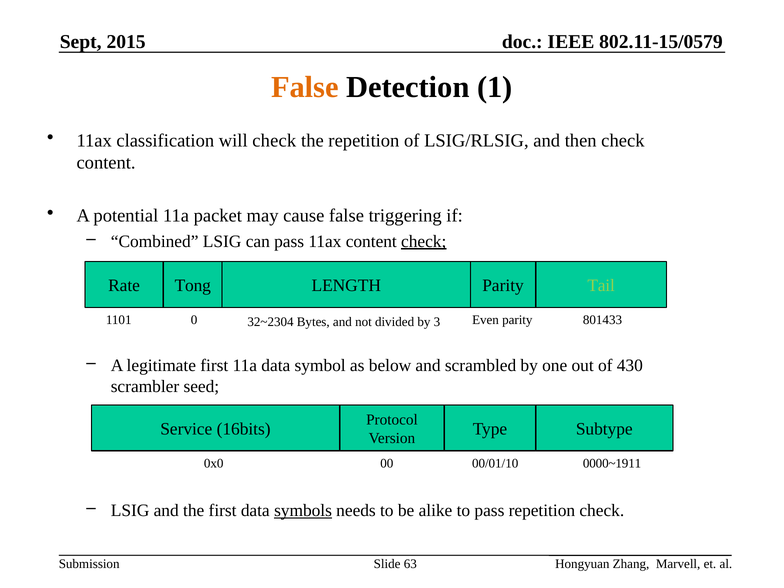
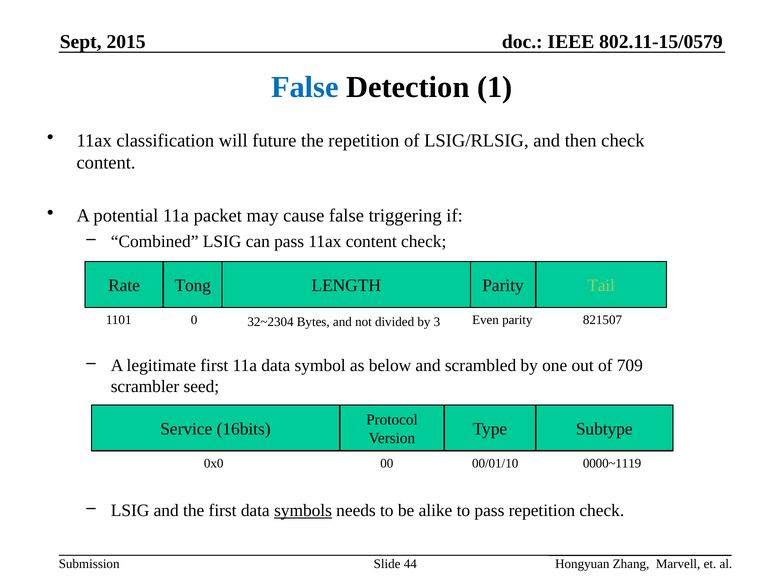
False colour: orange -> blue (305, 87)
will check: check -> future (274, 141)
check underline: present -> none (424, 241)
801433: 801433 -> 821507 (603, 320)
430: 430 -> 709 (630, 365)
0000~1911: 0000~1911 -> 0000~1119 (612, 463)
63: 63 -> 44 (410, 564)
